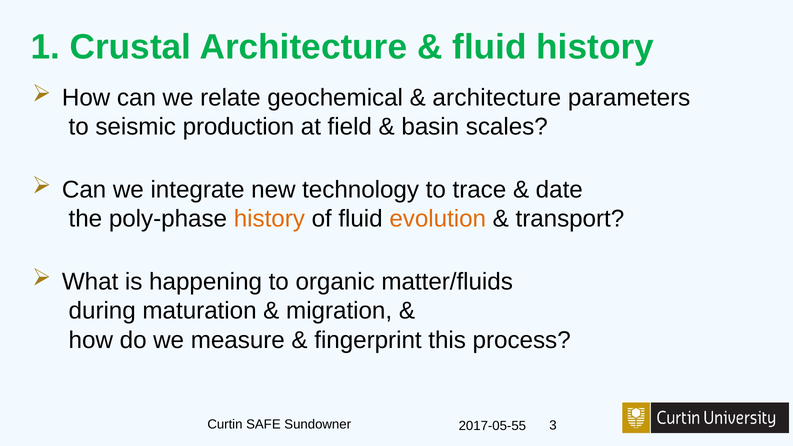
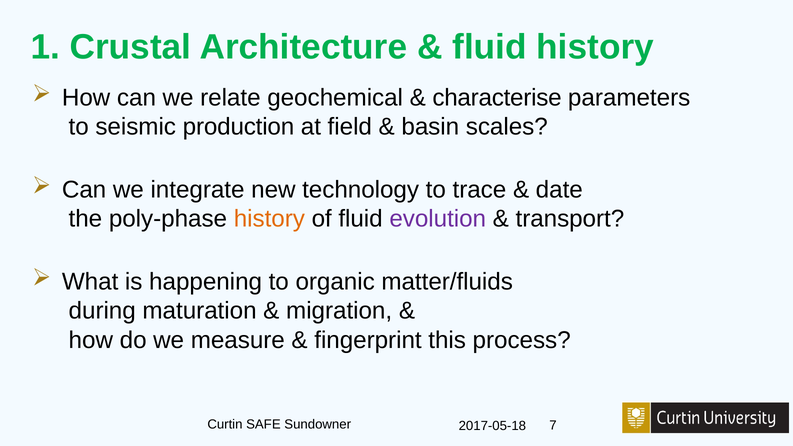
architecture: architecture -> characterise (497, 98)
evolution colour: orange -> purple (438, 219)
3: 3 -> 7 (553, 426)
2017-05-55: 2017-05-55 -> 2017-05-18 (492, 426)
